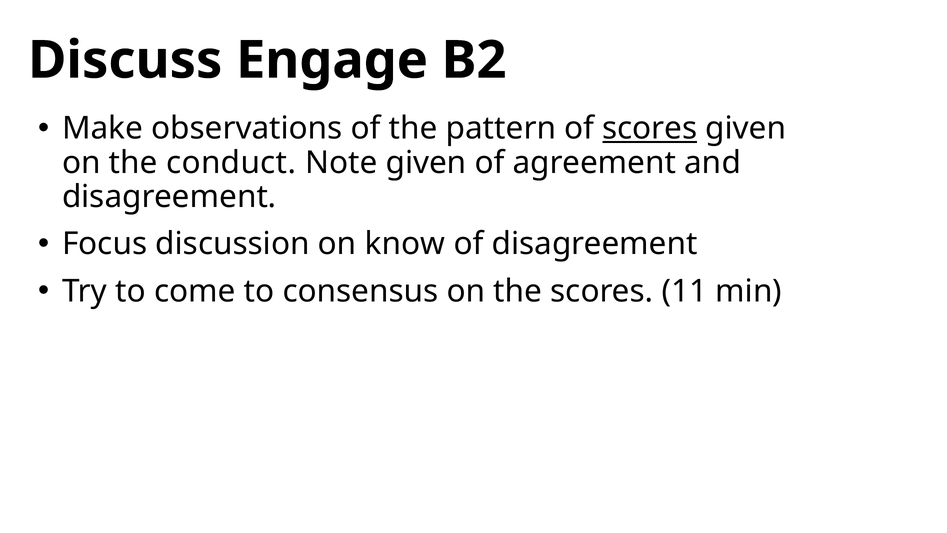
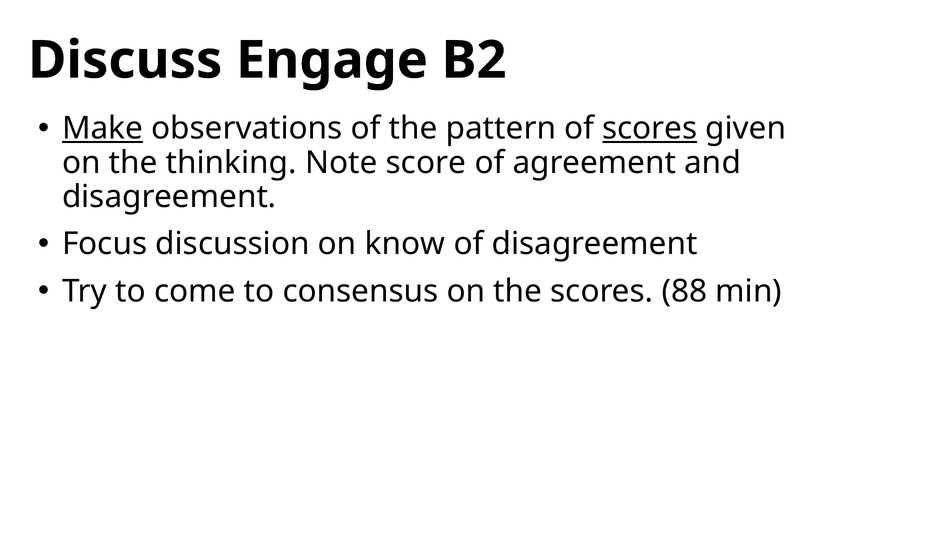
Make underline: none -> present (102, 128)
conduct: conduct -> thinking (231, 163)
Note given: given -> score (426, 163)
11: 11 -> 88 (684, 291)
